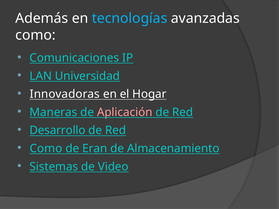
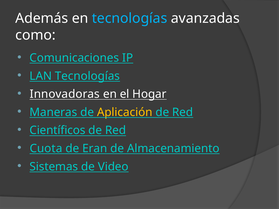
LAN Universidad: Universidad -> Tecnologías (87, 76)
Aplicación colour: pink -> yellow (125, 112)
Desarrollo: Desarrollo -> Científicos (57, 131)
Como: Como -> Cuota (46, 149)
